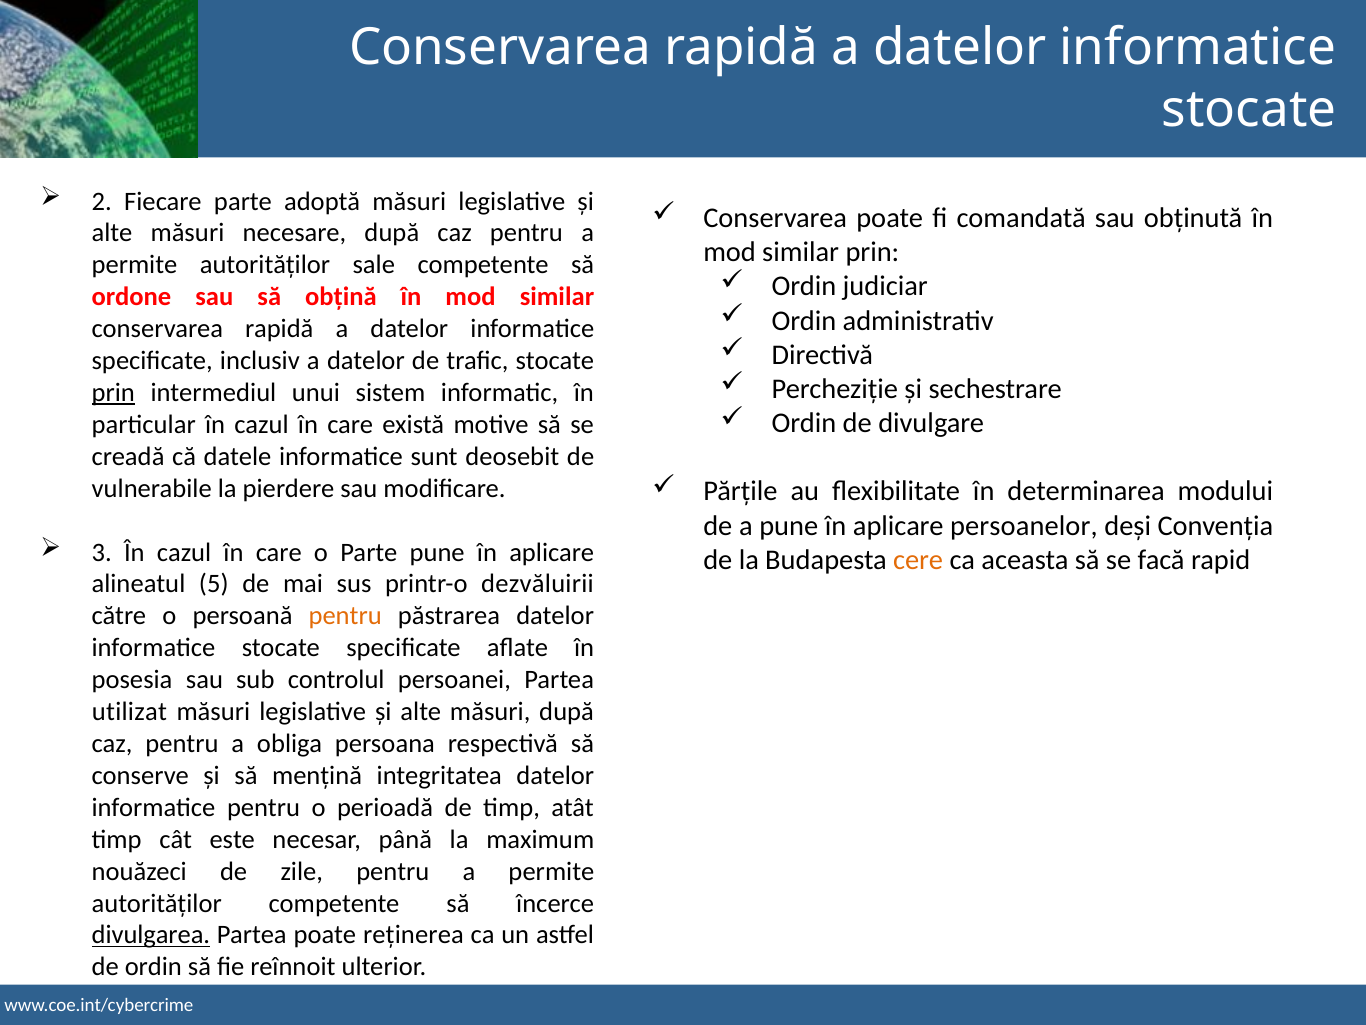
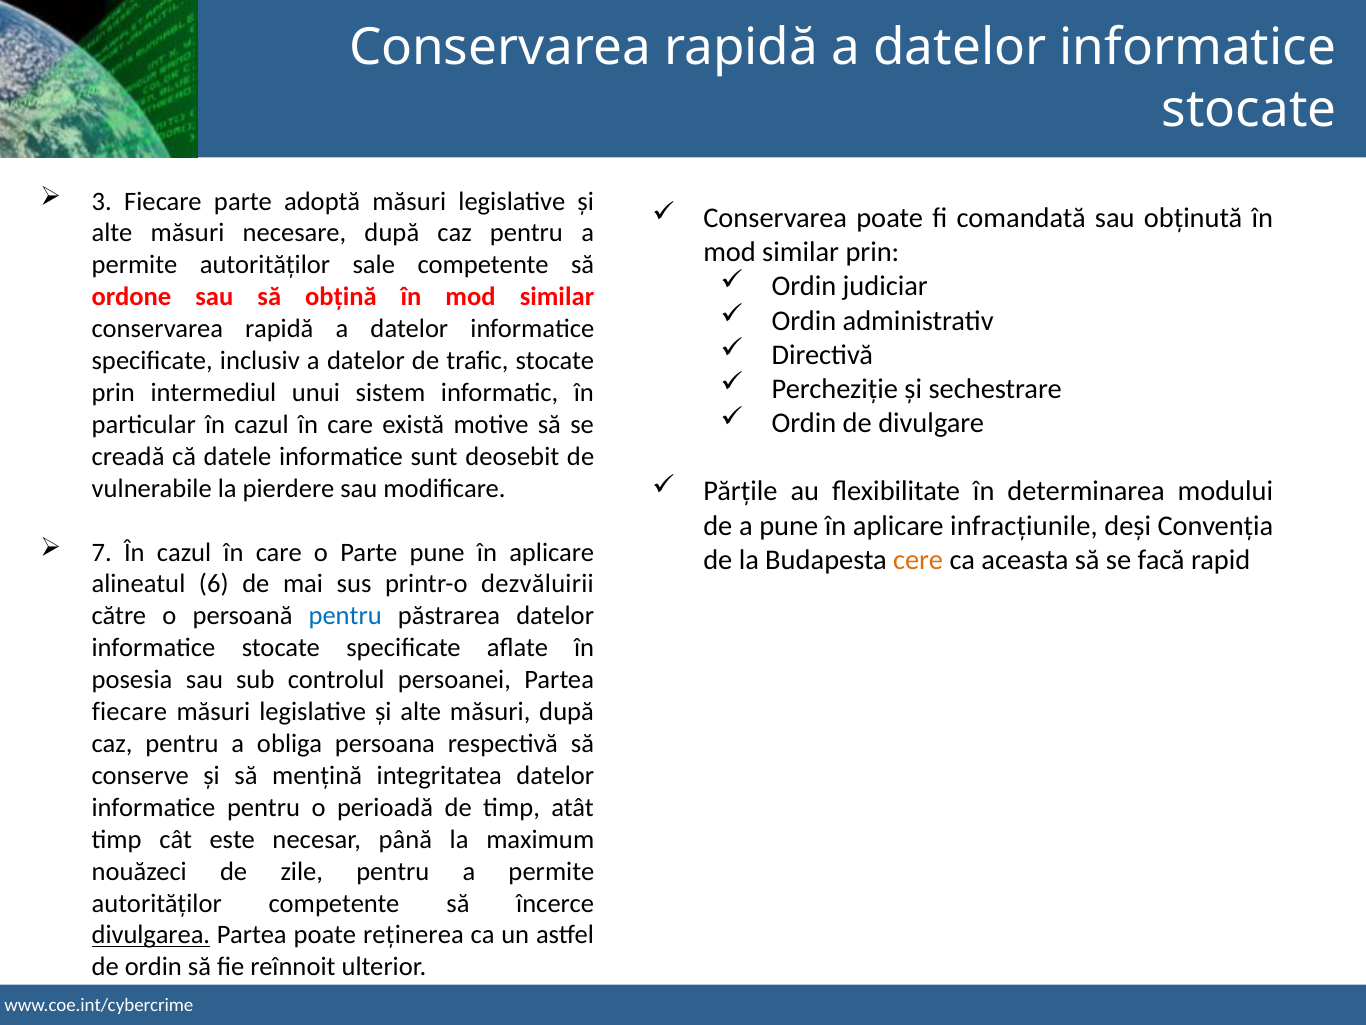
2: 2 -> 3 (102, 201)
prin underline: present -> none (113, 393)
persoanelor: persoanelor -> infracțiunile (1024, 525)
3: 3 -> 7 (102, 552)
5: 5 -> 6 (214, 584)
pentru colour: orange -> blue (345, 616)
utilizat: utilizat -> fiecare (129, 711)
